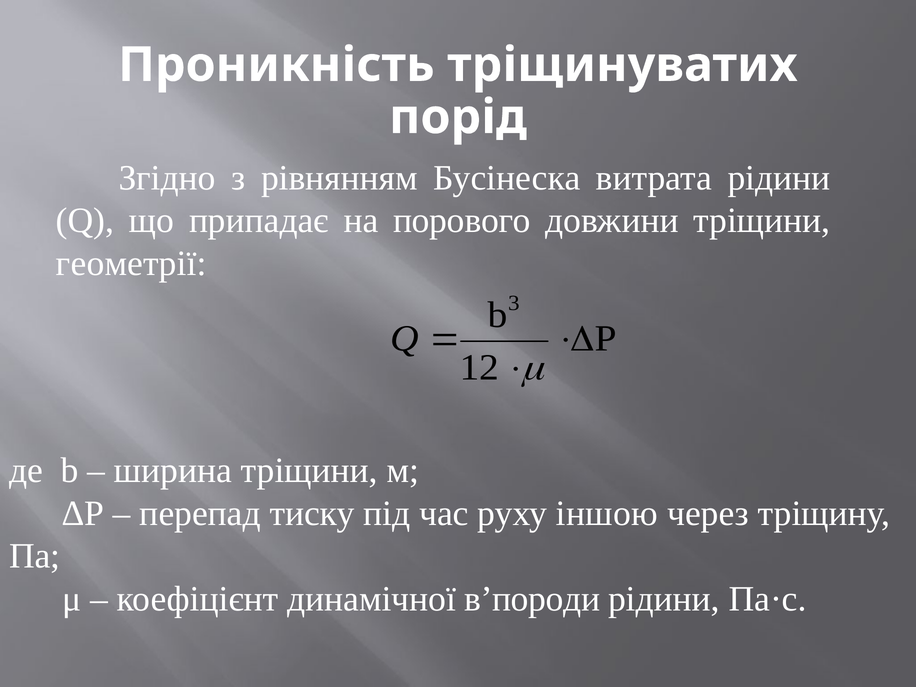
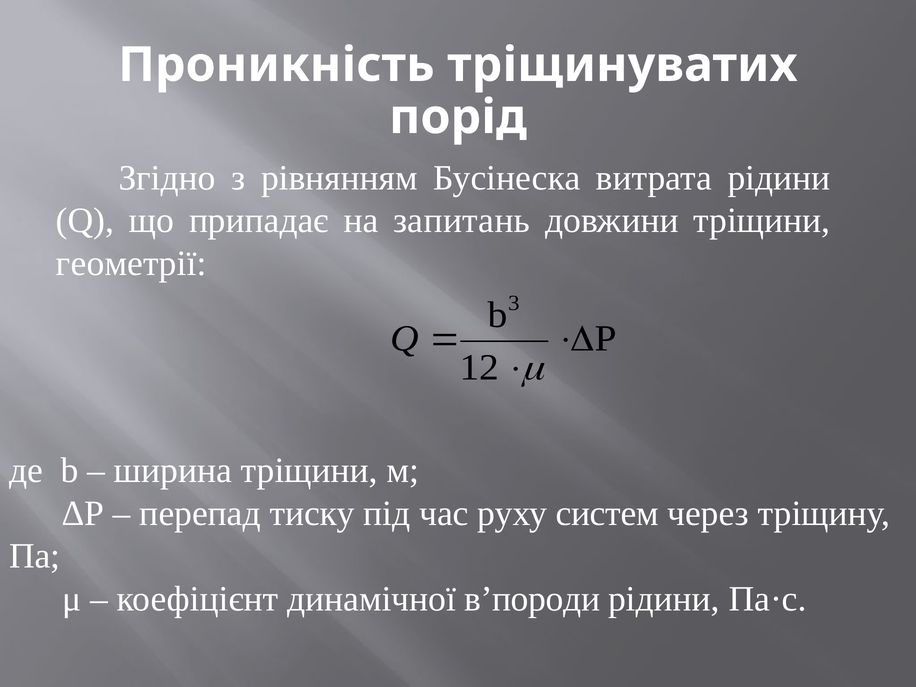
порового: порового -> запитань (462, 221)
іншою: іншою -> систем (607, 513)
